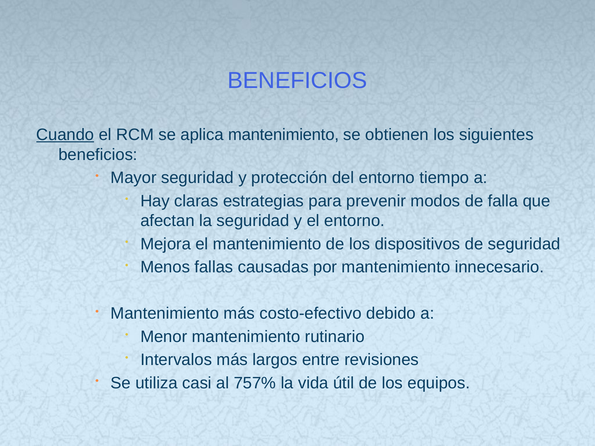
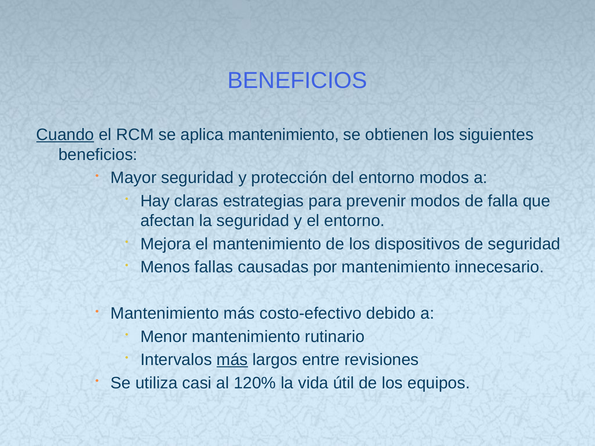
entorno tiempo: tiempo -> modos (444, 178)
más underline: none -> present (232, 360)
757%: 757% -> 120% (255, 383)
